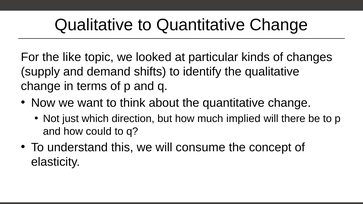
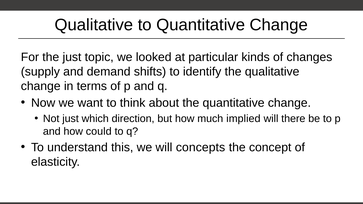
the like: like -> just (72, 57)
consume: consume -> concepts (201, 147)
